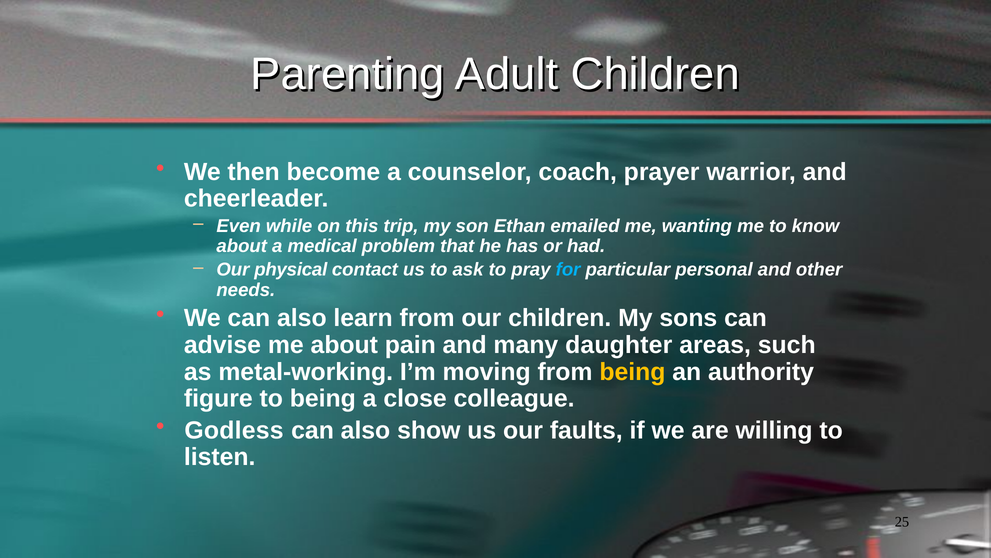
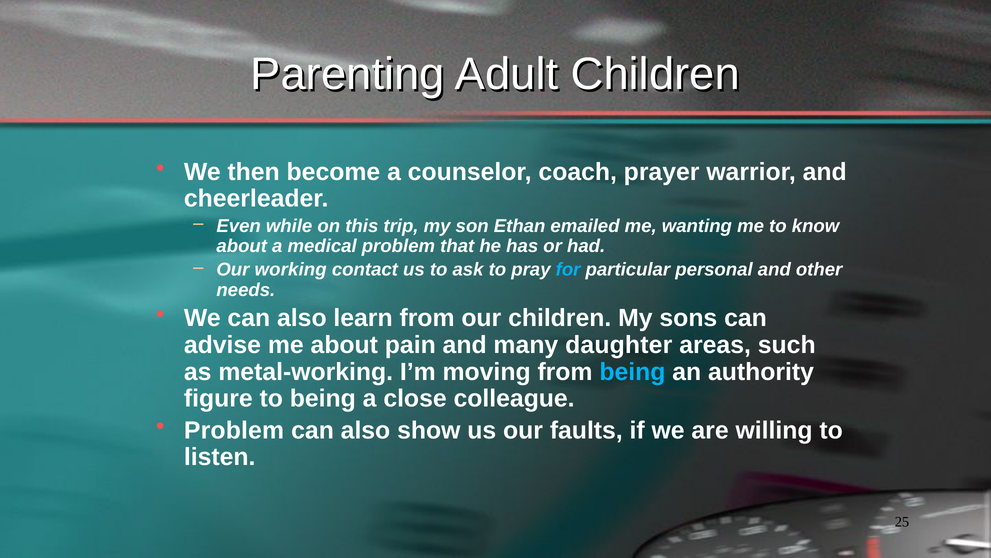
physical: physical -> working (291, 270)
being colour: yellow -> light blue (632, 371)
Godless: Godless -> Problem (234, 430)
